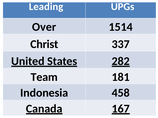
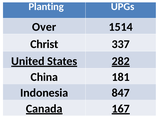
Leading: Leading -> Planting (46, 7)
Team: Team -> China (44, 77)
458: 458 -> 847 (121, 93)
